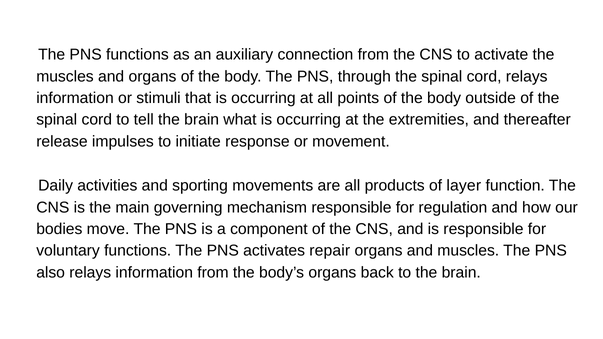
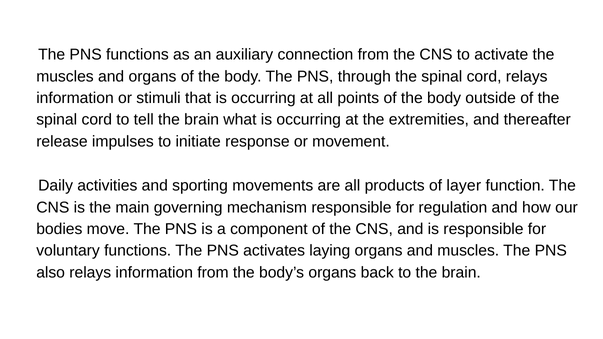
repair: repair -> laying (330, 251)
